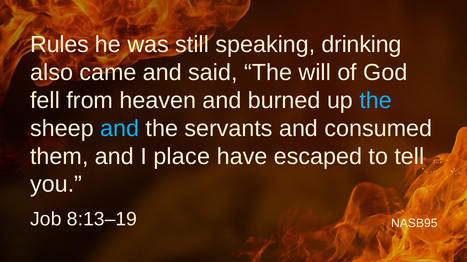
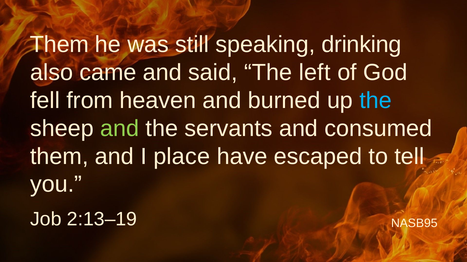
Rules: Rules -> Them (59, 45)
will: will -> left (315, 73)
and colour: light blue -> light green (120, 129)
8:13–19: 8:13–19 -> 2:13–19 (102, 220)
